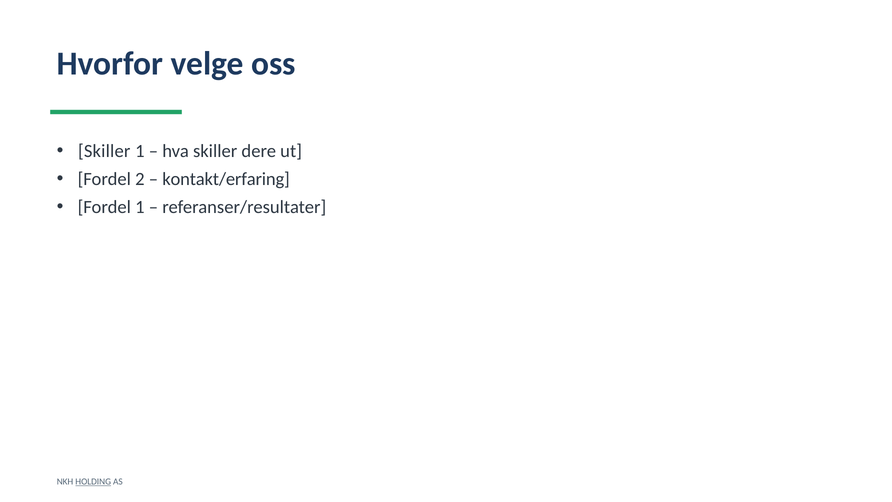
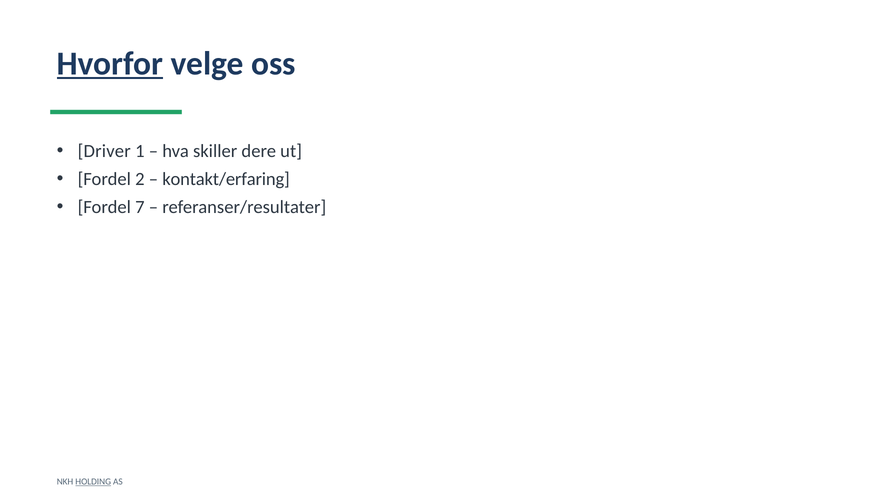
Hvorfor underline: none -> present (110, 64)
Skiller: Skiller -> Driver (104, 151)
Fordel 1: 1 -> 7 (140, 207)
